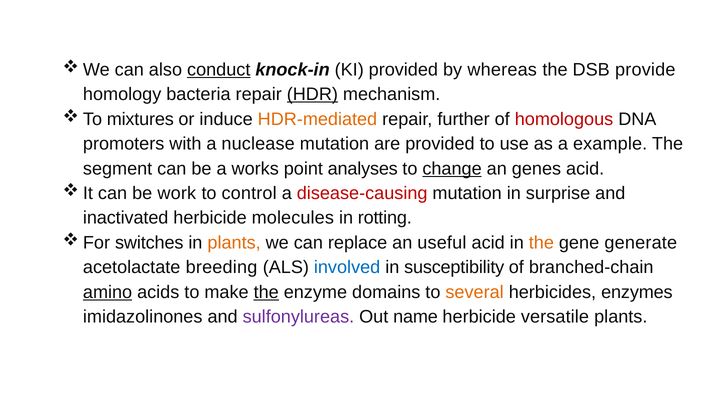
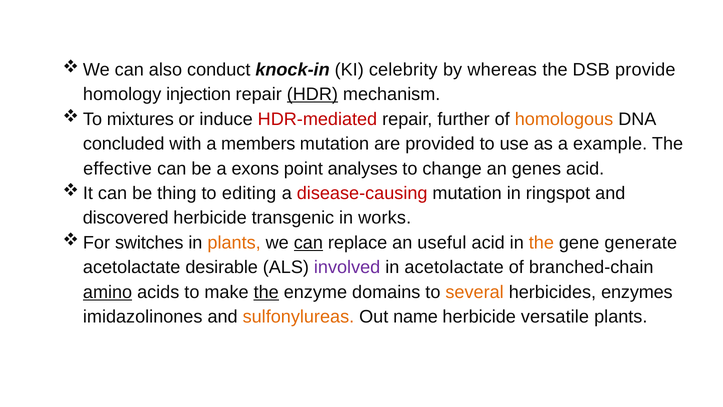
conduct underline: present -> none (219, 70)
KI provided: provided -> celebrity (403, 70)
bacteria: bacteria -> injection (199, 94)
HDR-mediated colour: orange -> red (317, 119)
homologous colour: red -> orange (564, 119)
promoters: promoters -> concluded (124, 144)
nuclease: nuclease -> members (258, 144)
segment: segment -> effective (118, 168)
works: works -> exons (255, 168)
change underline: present -> none (452, 168)
work: work -> thing (177, 193)
control: control -> editing (249, 193)
surprise: surprise -> ringspot (558, 193)
inactivated: inactivated -> discovered (126, 218)
molecules: molecules -> transgenic (293, 218)
rotting: rotting -> works (385, 218)
can underline: none -> present (308, 243)
breeding: breeding -> desirable (222, 267)
involved colour: blue -> purple (347, 267)
in susceptibility: susceptibility -> acetolactate (454, 267)
sulfonylureas colour: purple -> orange (298, 317)
